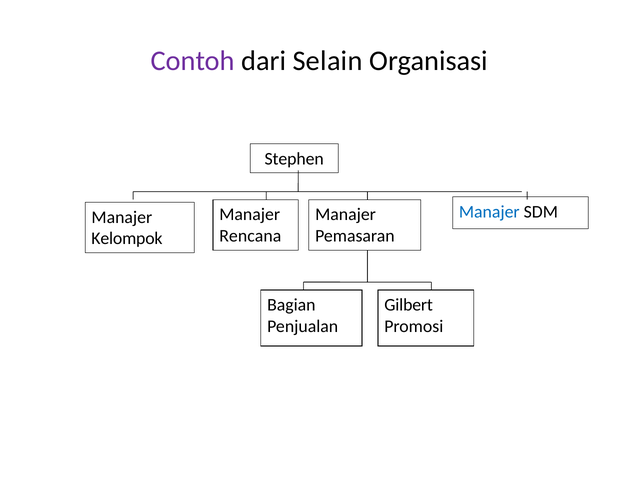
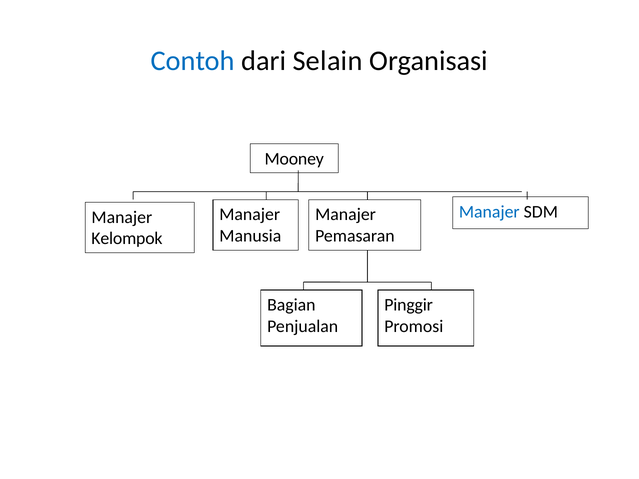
Contoh colour: purple -> blue (193, 61)
Stephen: Stephen -> Mooney (294, 159)
Rencana: Rencana -> Manusia (250, 236)
Gilbert: Gilbert -> Pinggir (409, 305)
